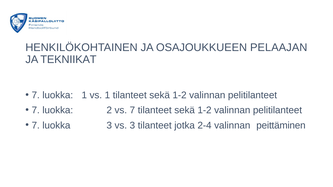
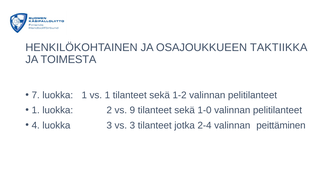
PELAAJAN: PELAAJAN -> TAKTIIKKA (279, 48)
TEKNIIKAT: TEKNIIKAT -> TOIMESTA (68, 60)
7: 7 -> 1 (36, 110)
vs 7: 7 -> 9 (132, 110)
1-2: 1-2 -> 1-0 (205, 110)
7: 7 -> 4 (36, 126)
